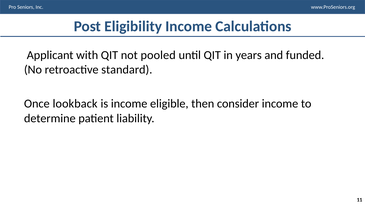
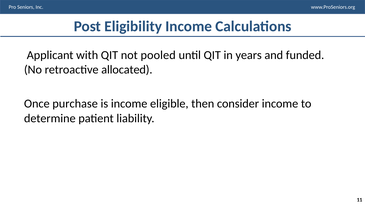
standard: standard -> allocated (127, 70)
lookback: lookback -> purchase (75, 104)
